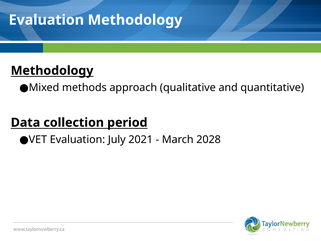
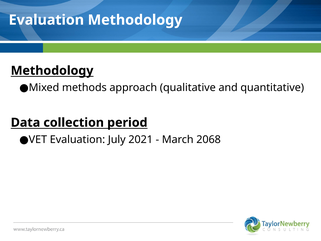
2028: 2028 -> 2068 (209, 139)
